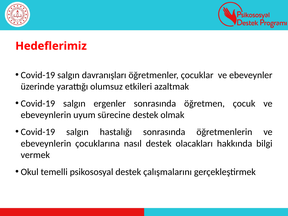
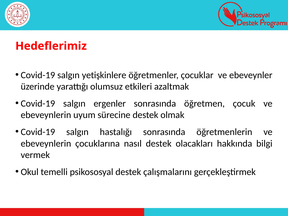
davranışları: davranışları -> yetişkinlere (104, 75)
